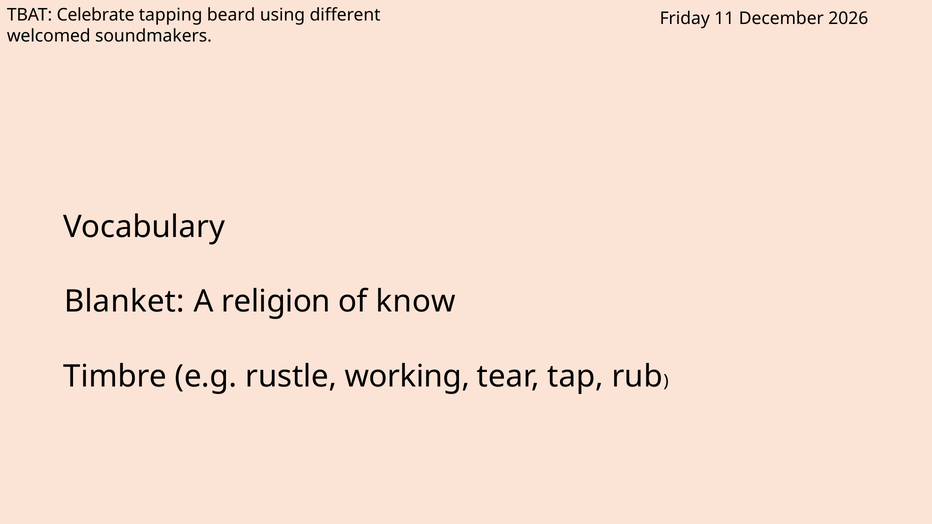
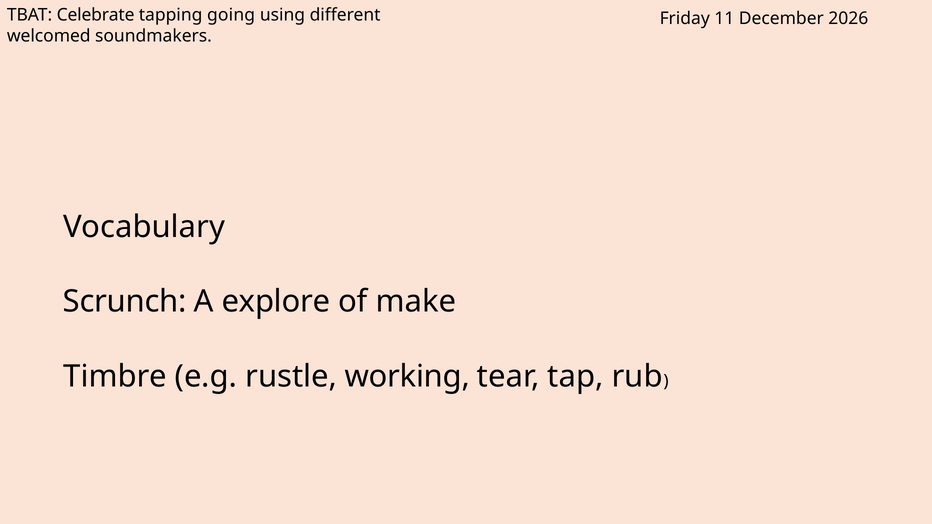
beard: beard -> going (231, 15)
Blanket: Blanket -> Scrunch (125, 302)
religion: religion -> explore (276, 302)
know: know -> make (416, 302)
